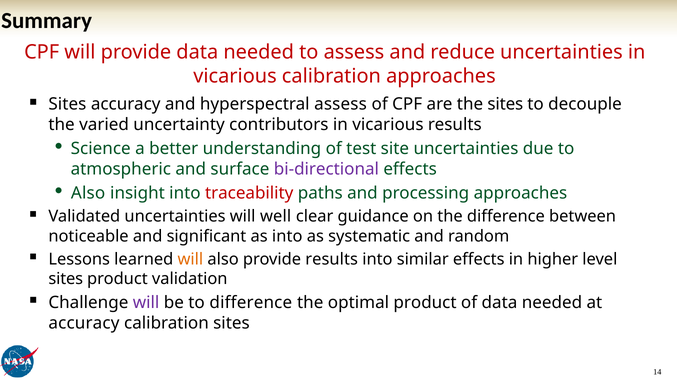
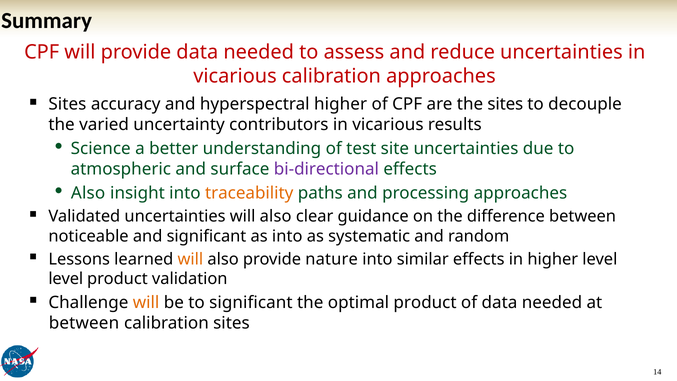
hyperspectral assess: assess -> higher (341, 104)
traceability colour: red -> orange (249, 193)
uncertainties will well: well -> also (276, 216)
provide results: results -> nature (332, 259)
sites: sites -> level (66, 279)
will colour: purple -> orange (146, 302)
to difference: difference -> significant (251, 302)
accuracy: accuracy -> between (84, 323)
